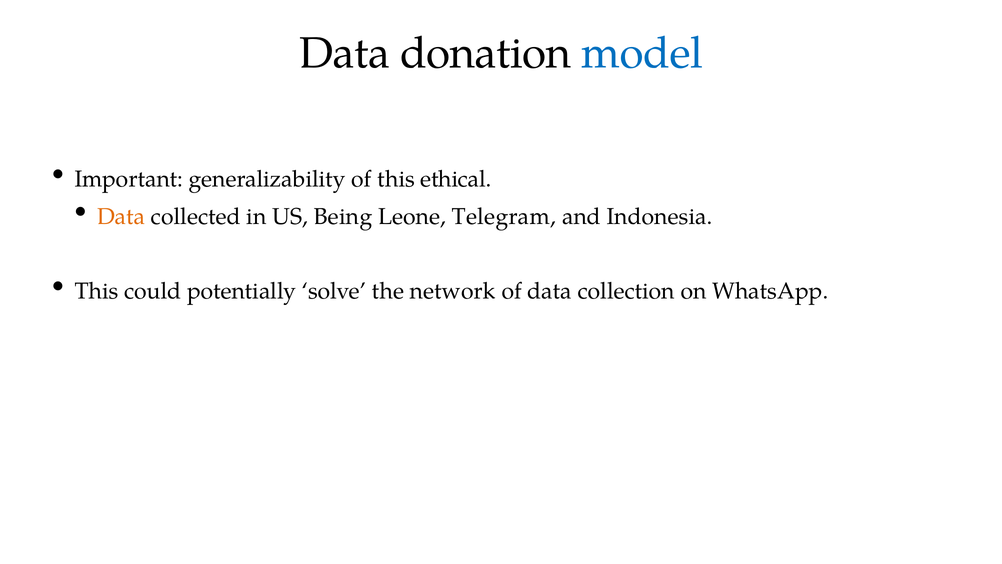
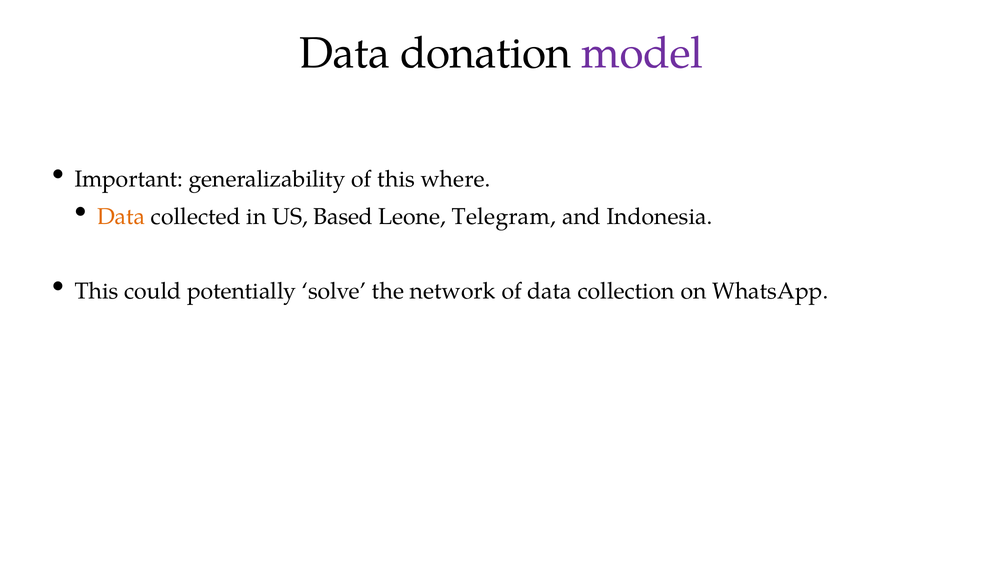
model colour: blue -> purple (642, 53)
ethical: ethical -> where (456, 179)
Being: Being -> Based (343, 217)
